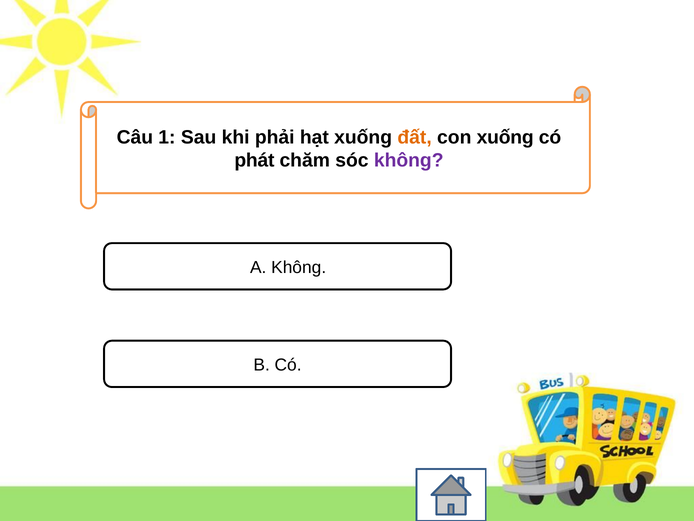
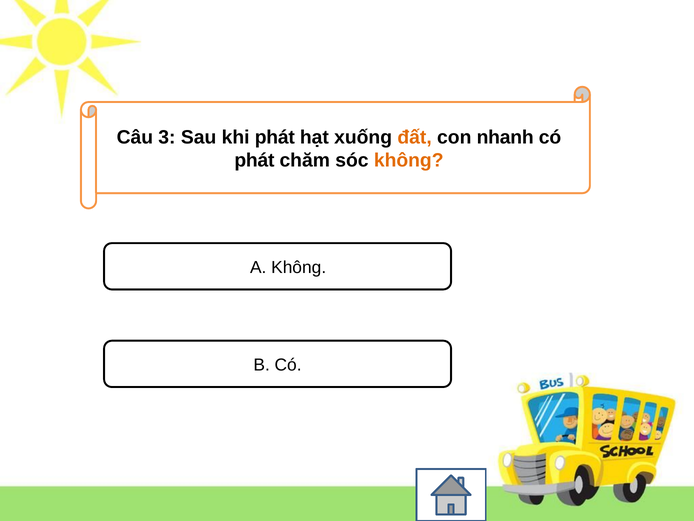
1: 1 -> 3 (167, 137)
khi phải: phải -> phát (275, 137)
con xuống: xuống -> nhanh (505, 137)
không colour: purple -> orange (409, 160)
